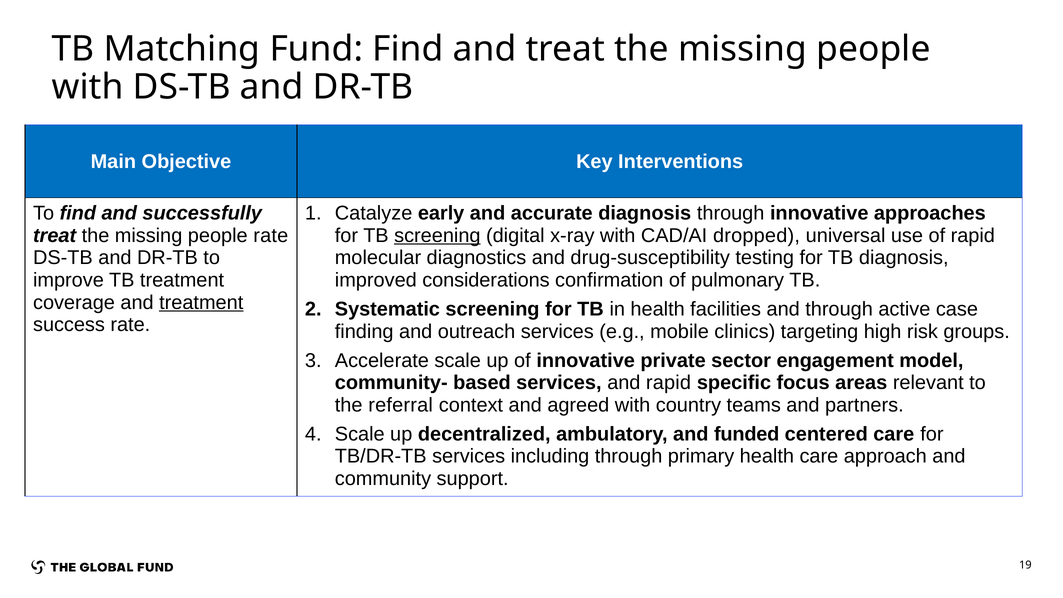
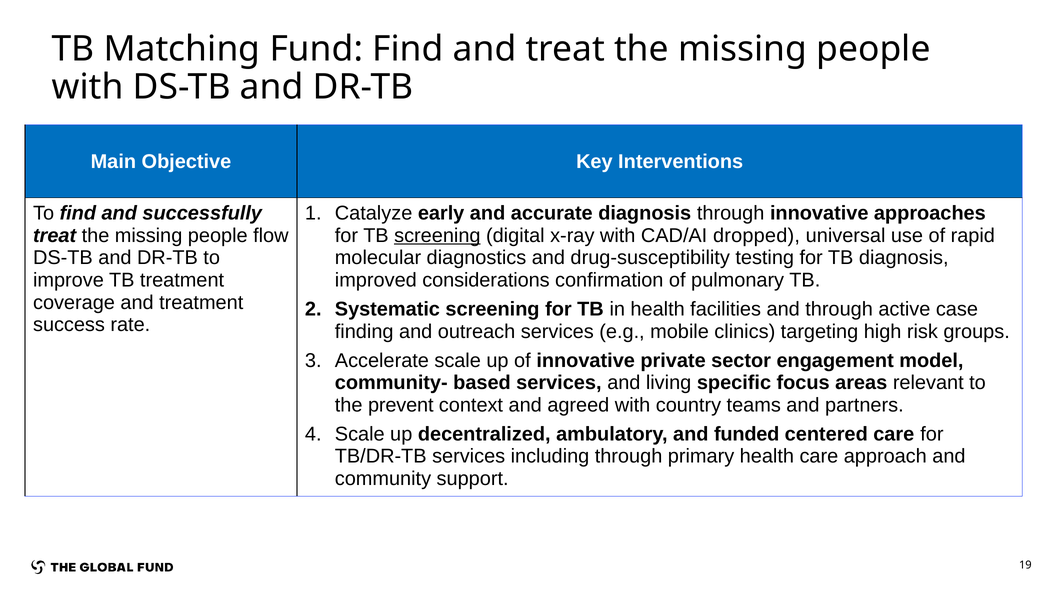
people rate: rate -> flow (271, 236)
treatment underline: present -> none (201, 302)
and rapid: rapid -> living (669, 383)
referral: referral -> prevent (401, 405)
